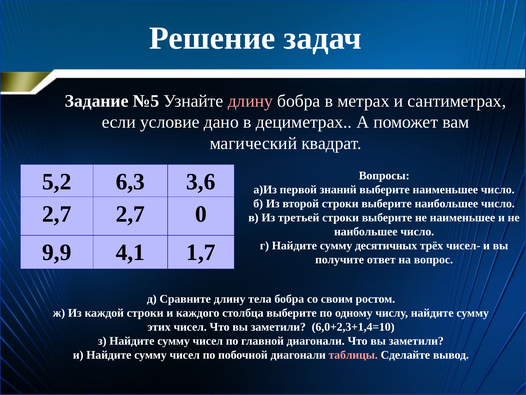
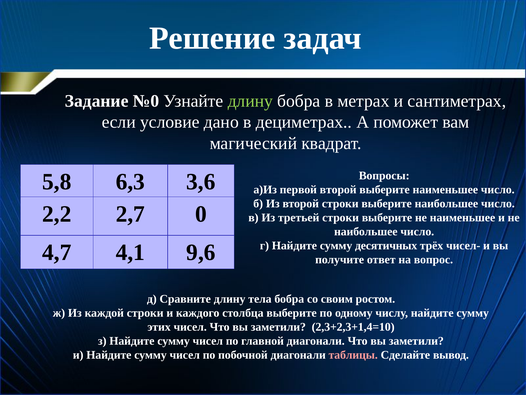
№5: №5 -> №0 (146, 101)
длину colour: pink -> light green (250, 101)
5,2: 5,2 -> 5,8 (57, 181)
первой знаний: знаний -> второй (338, 189)
2,7: 2,7 -> 2,2 (57, 214)
9,9: 9,9 -> 4,7 (57, 252)
1,7: 1,7 -> 9,6 (201, 252)
6,0+2,3+1,4=10: 6,0+2,3+1,4=10 -> 2,3+2,3+1,4=10 (353, 327)
